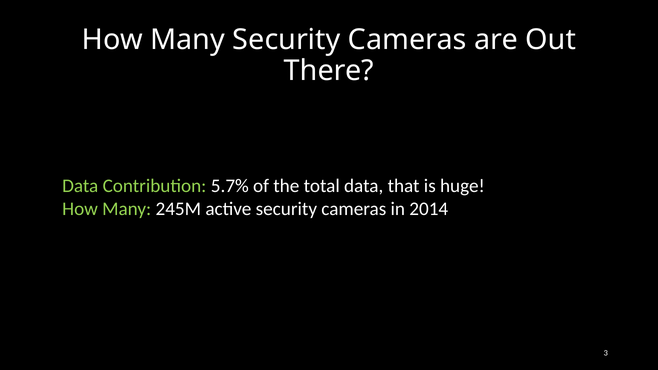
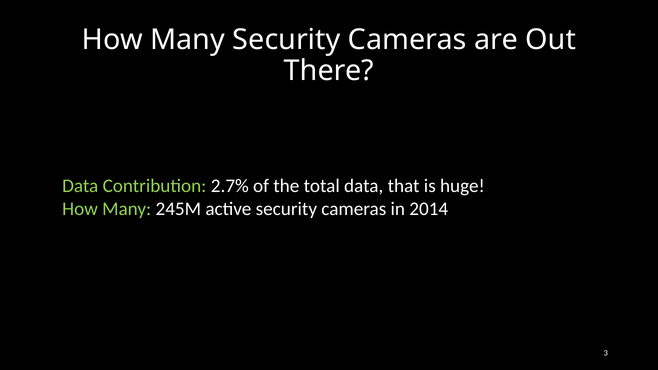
5.7%: 5.7% -> 2.7% (230, 186)
